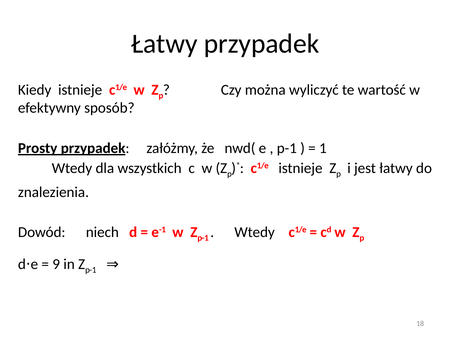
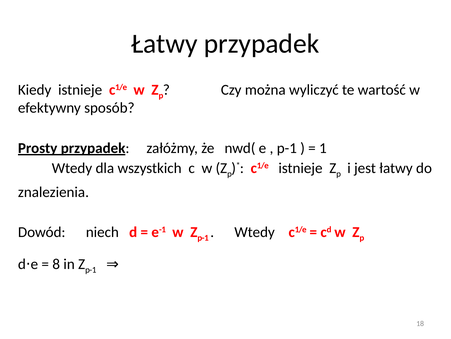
9: 9 -> 8 (56, 263)
